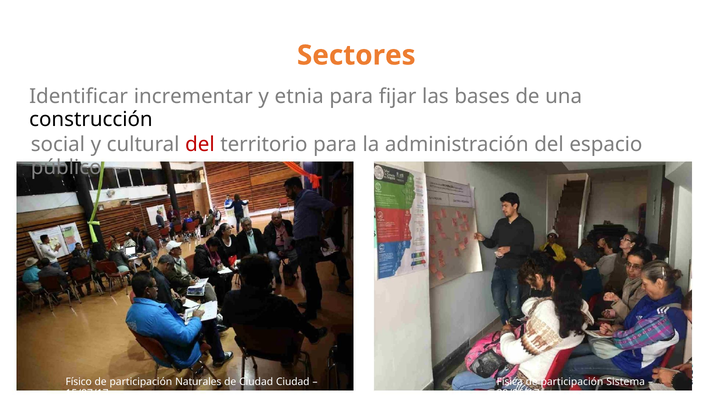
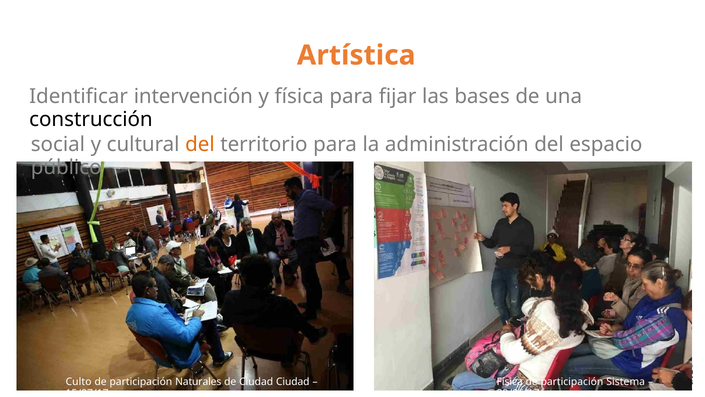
Sectores: Sectores -> Artística (356, 55)
incrementar: incrementar -> intervención (193, 96)
y etnia: etnia -> física (299, 96)
del colour: red -> orange (200, 144)
Físico: Físico -> Culto (79, 382)
